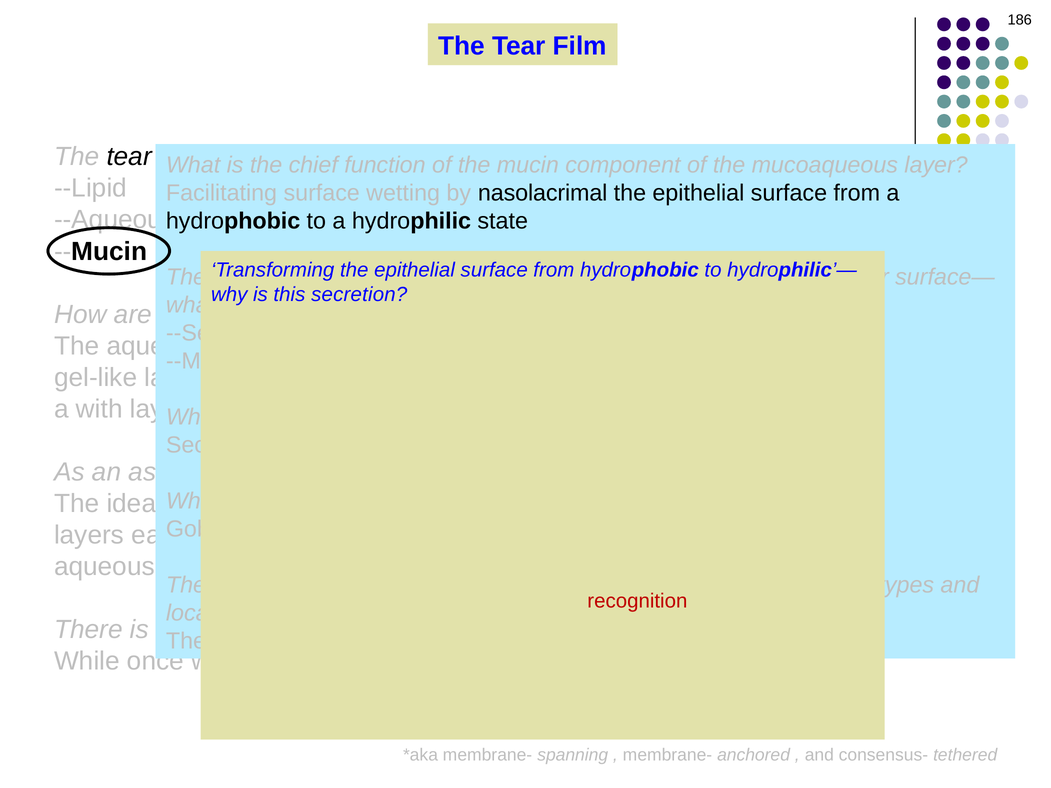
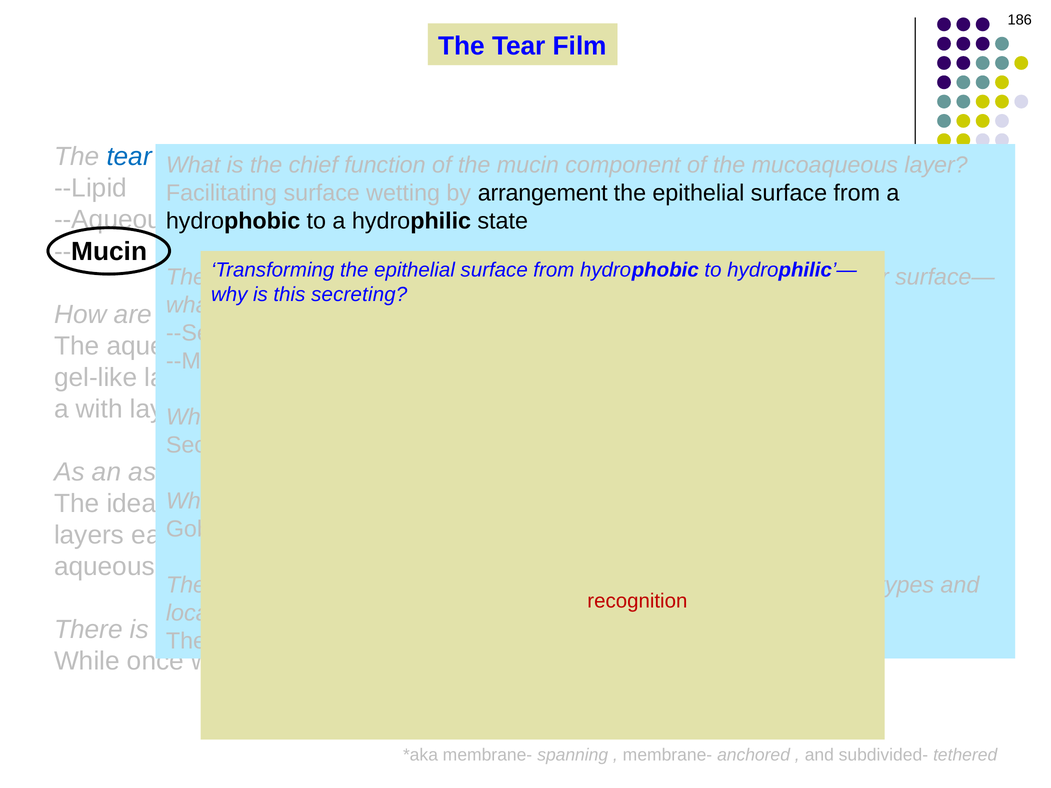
tear colour: black -> blue (129, 157)
nasolacrimal: nasolacrimal -> arrangement (543, 193)
secretion: secretion -> secreting (359, 294)
consensus-: consensus- -> subdivided- (883, 755)
